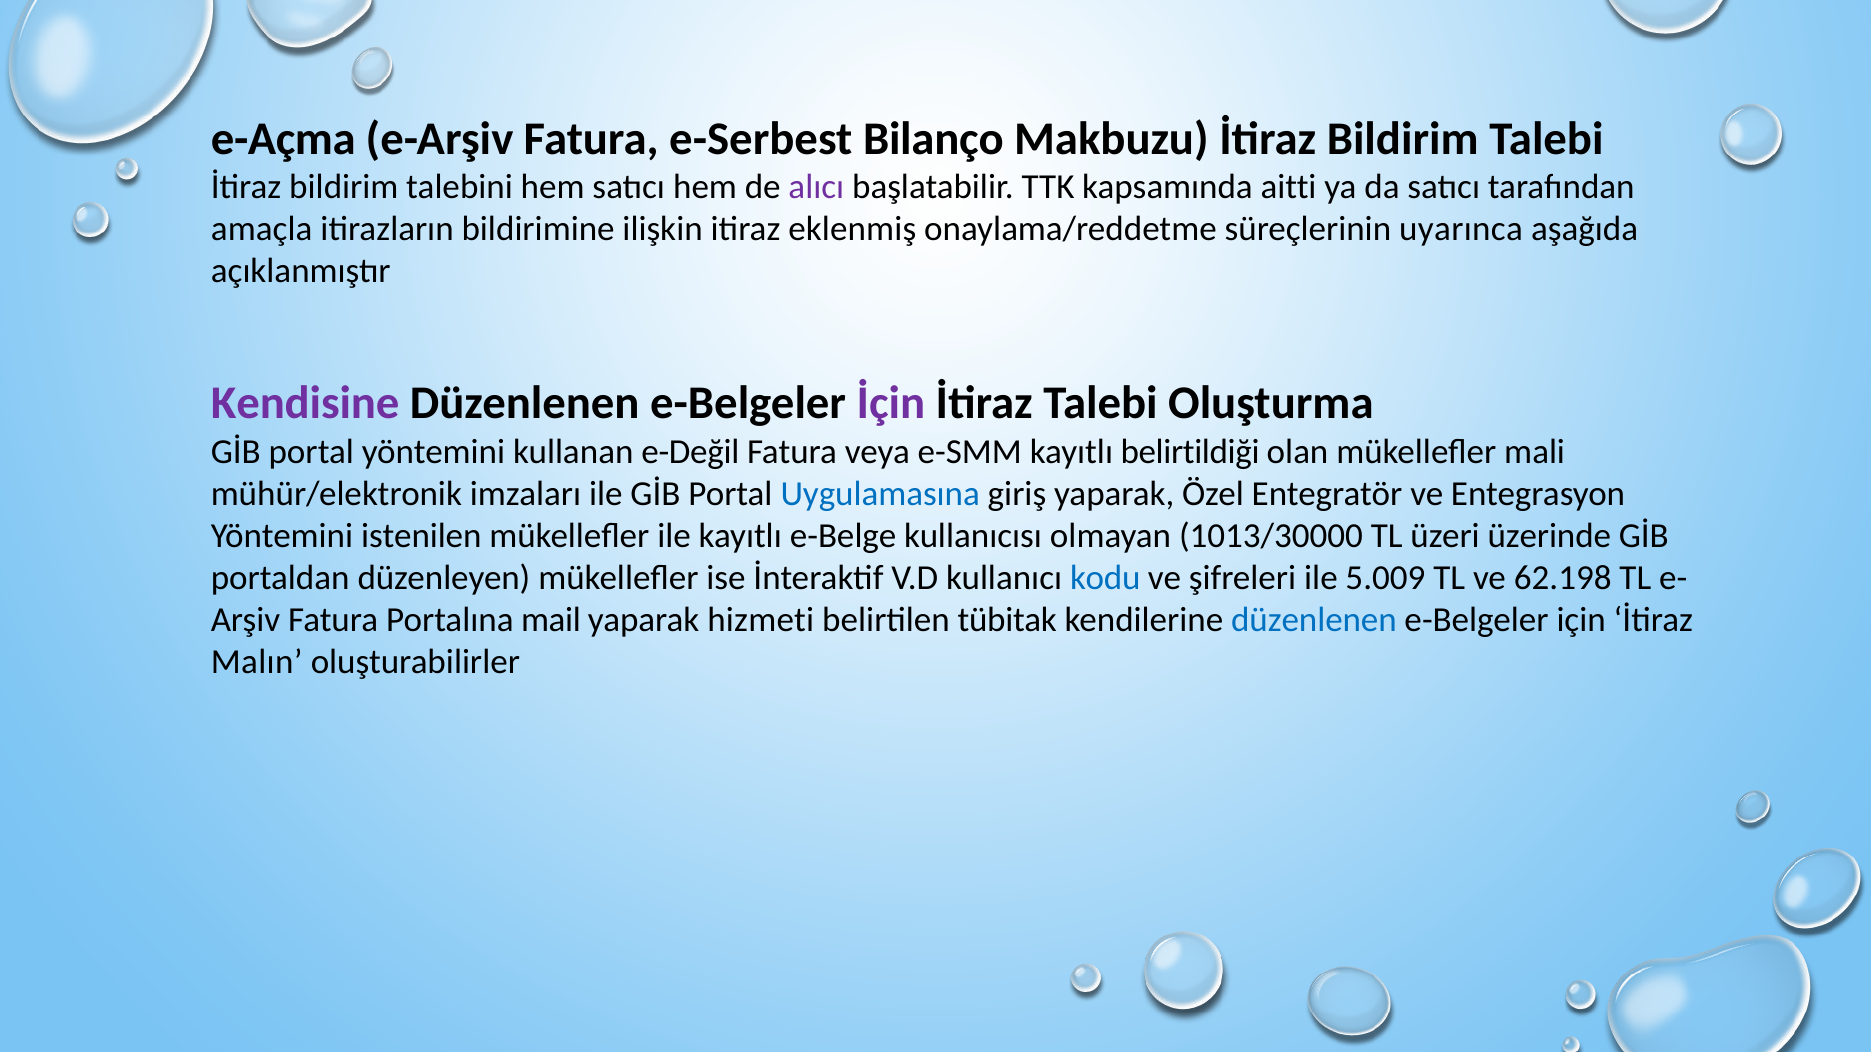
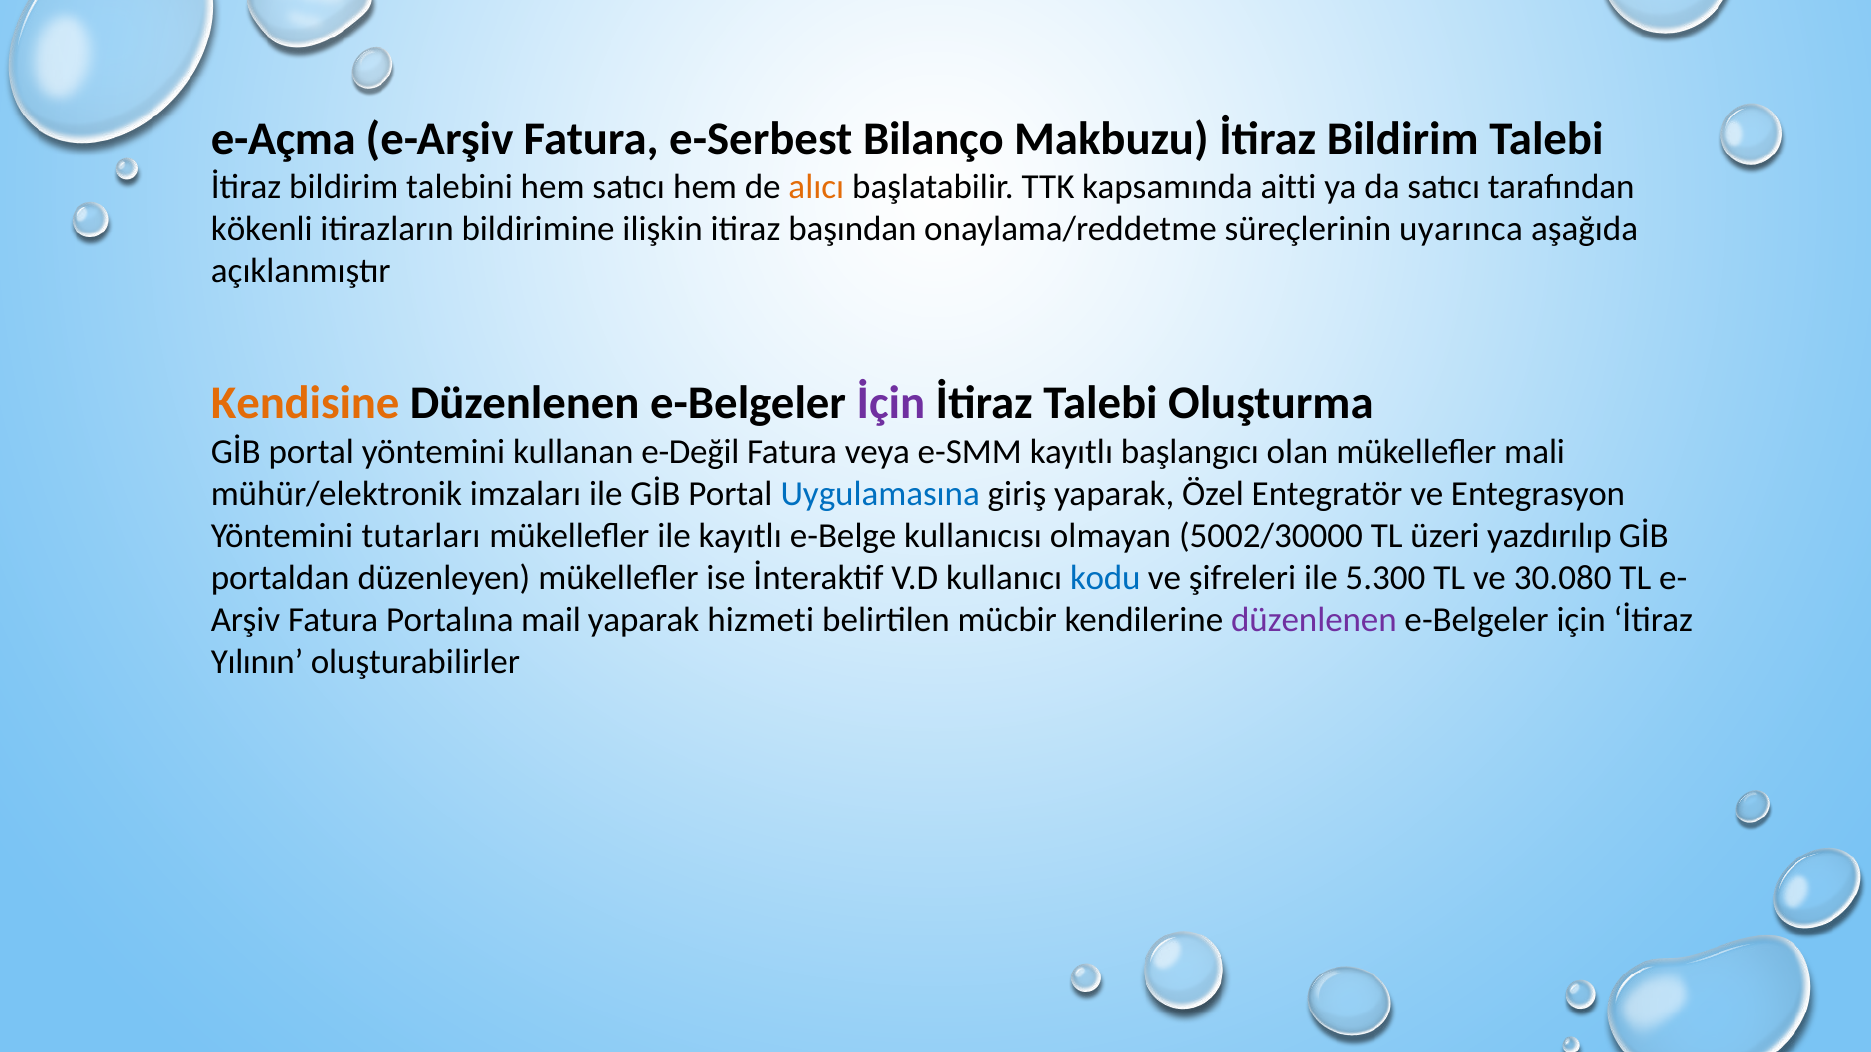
alıcı colour: purple -> orange (816, 187)
amaçla: amaçla -> kökenli (262, 229)
eklenmiş: eklenmiş -> başından (852, 229)
Kendisine colour: purple -> orange (305, 404)
belirtildiği: belirtildiği -> başlangıcı (1190, 452)
istenilen: istenilen -> tutarları (421, 536)
1013/30000: 1013/30000 -> 5002/30000 (1271, 536)
üzerinde: üzerinde -> yazdırılıp (1549, 536)
5.009: 5.009 -> 5.300 (1385, 578)
62.198: 62.198 -> 30.080 (1563, 578)
tübitak: tübitak -> mücbir (1007, 620)
düzenlenen colour: blue -> purple (1314, 620)
Malın: Malın -> Yılının (257, 662)
